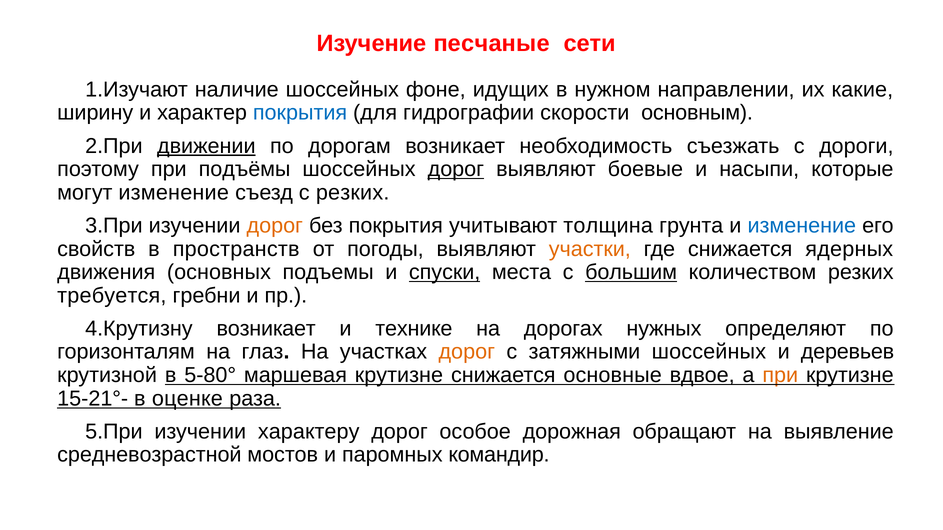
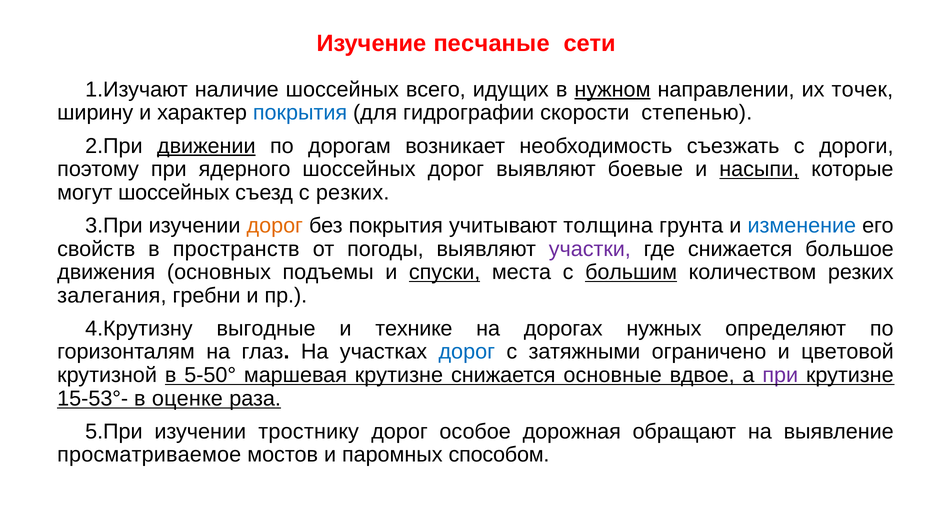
фоне: фоне -> всего (436, 90)
нужном underline: none -> present (612, 90)
какие: какие -> точек (862, 90)
основным: основным -> степенью (697, 113)
подъёмы: подъёмы -> ядерного (245, 169)
дорог underline: present -> none (456, 169)
насыпи underline: none -> present (759, 169)
могут изменение: изменение -> шоссейных (174, 193)
участки colour: orange -> purple (590, 249)
ядерных: ядерных -> большое (849, 249)
требуется: требуется -> залегания (112, 296)
возникает: возникает -> выгодные (266, 329)
дорог colour: orange -> blue (467, 352)
затяжными шоссейных: шоссейных -> ограничено (709, 352)
деревьев: деревьев -> цветовой (847, 352)
5-80°: 5-80° -> 5-50° (210, 375)
при colour: orange -> purple (780, 375)
15-21°-: 15-21°- -> 15-53°- (93, 399)
характеру: характеру -> тростнику (309, 432)
средневозрастной: средневозрастной -> просматриваемое (149, 455)
командир: командир -> способом (499, 455)
